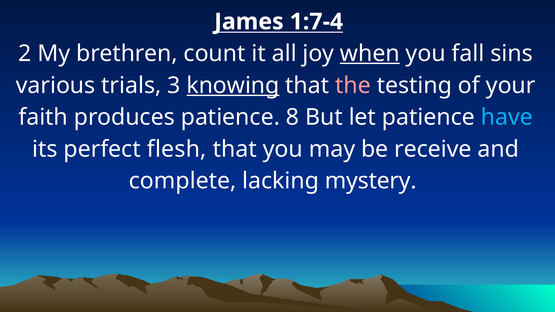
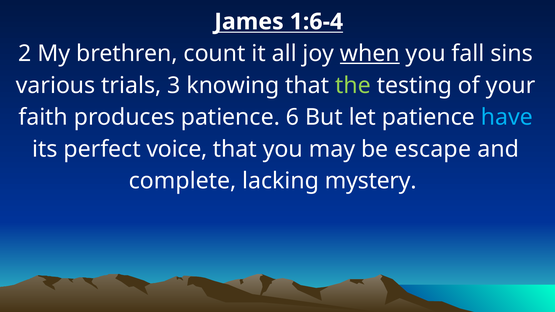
1:7-4: 1:7-4 -> 1:6-4 (316, 22)
knowing underline: present -> none (233, 85)
the colour: pink -> light green (353, 85)
8: 8 -> 6 (292, 117)
flesh: flesh -> voice (177, 149)
receive: receive -> escape (433, 149)
